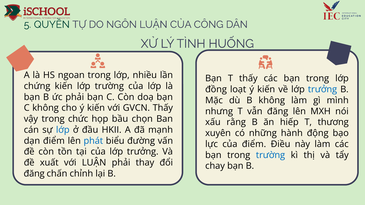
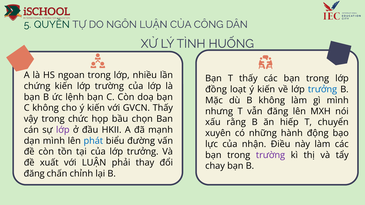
ức phải: phải -> lệnh (75, 97)
thương: thương -> chuyển (333, 122)
lớp colour: blue -> purple (63, 130)
dạn điểm: điểm -> mình (54, 141)
của điểm: điểm -> nhận (254, 144)
trường colour: blue -> purple (271, 155)
